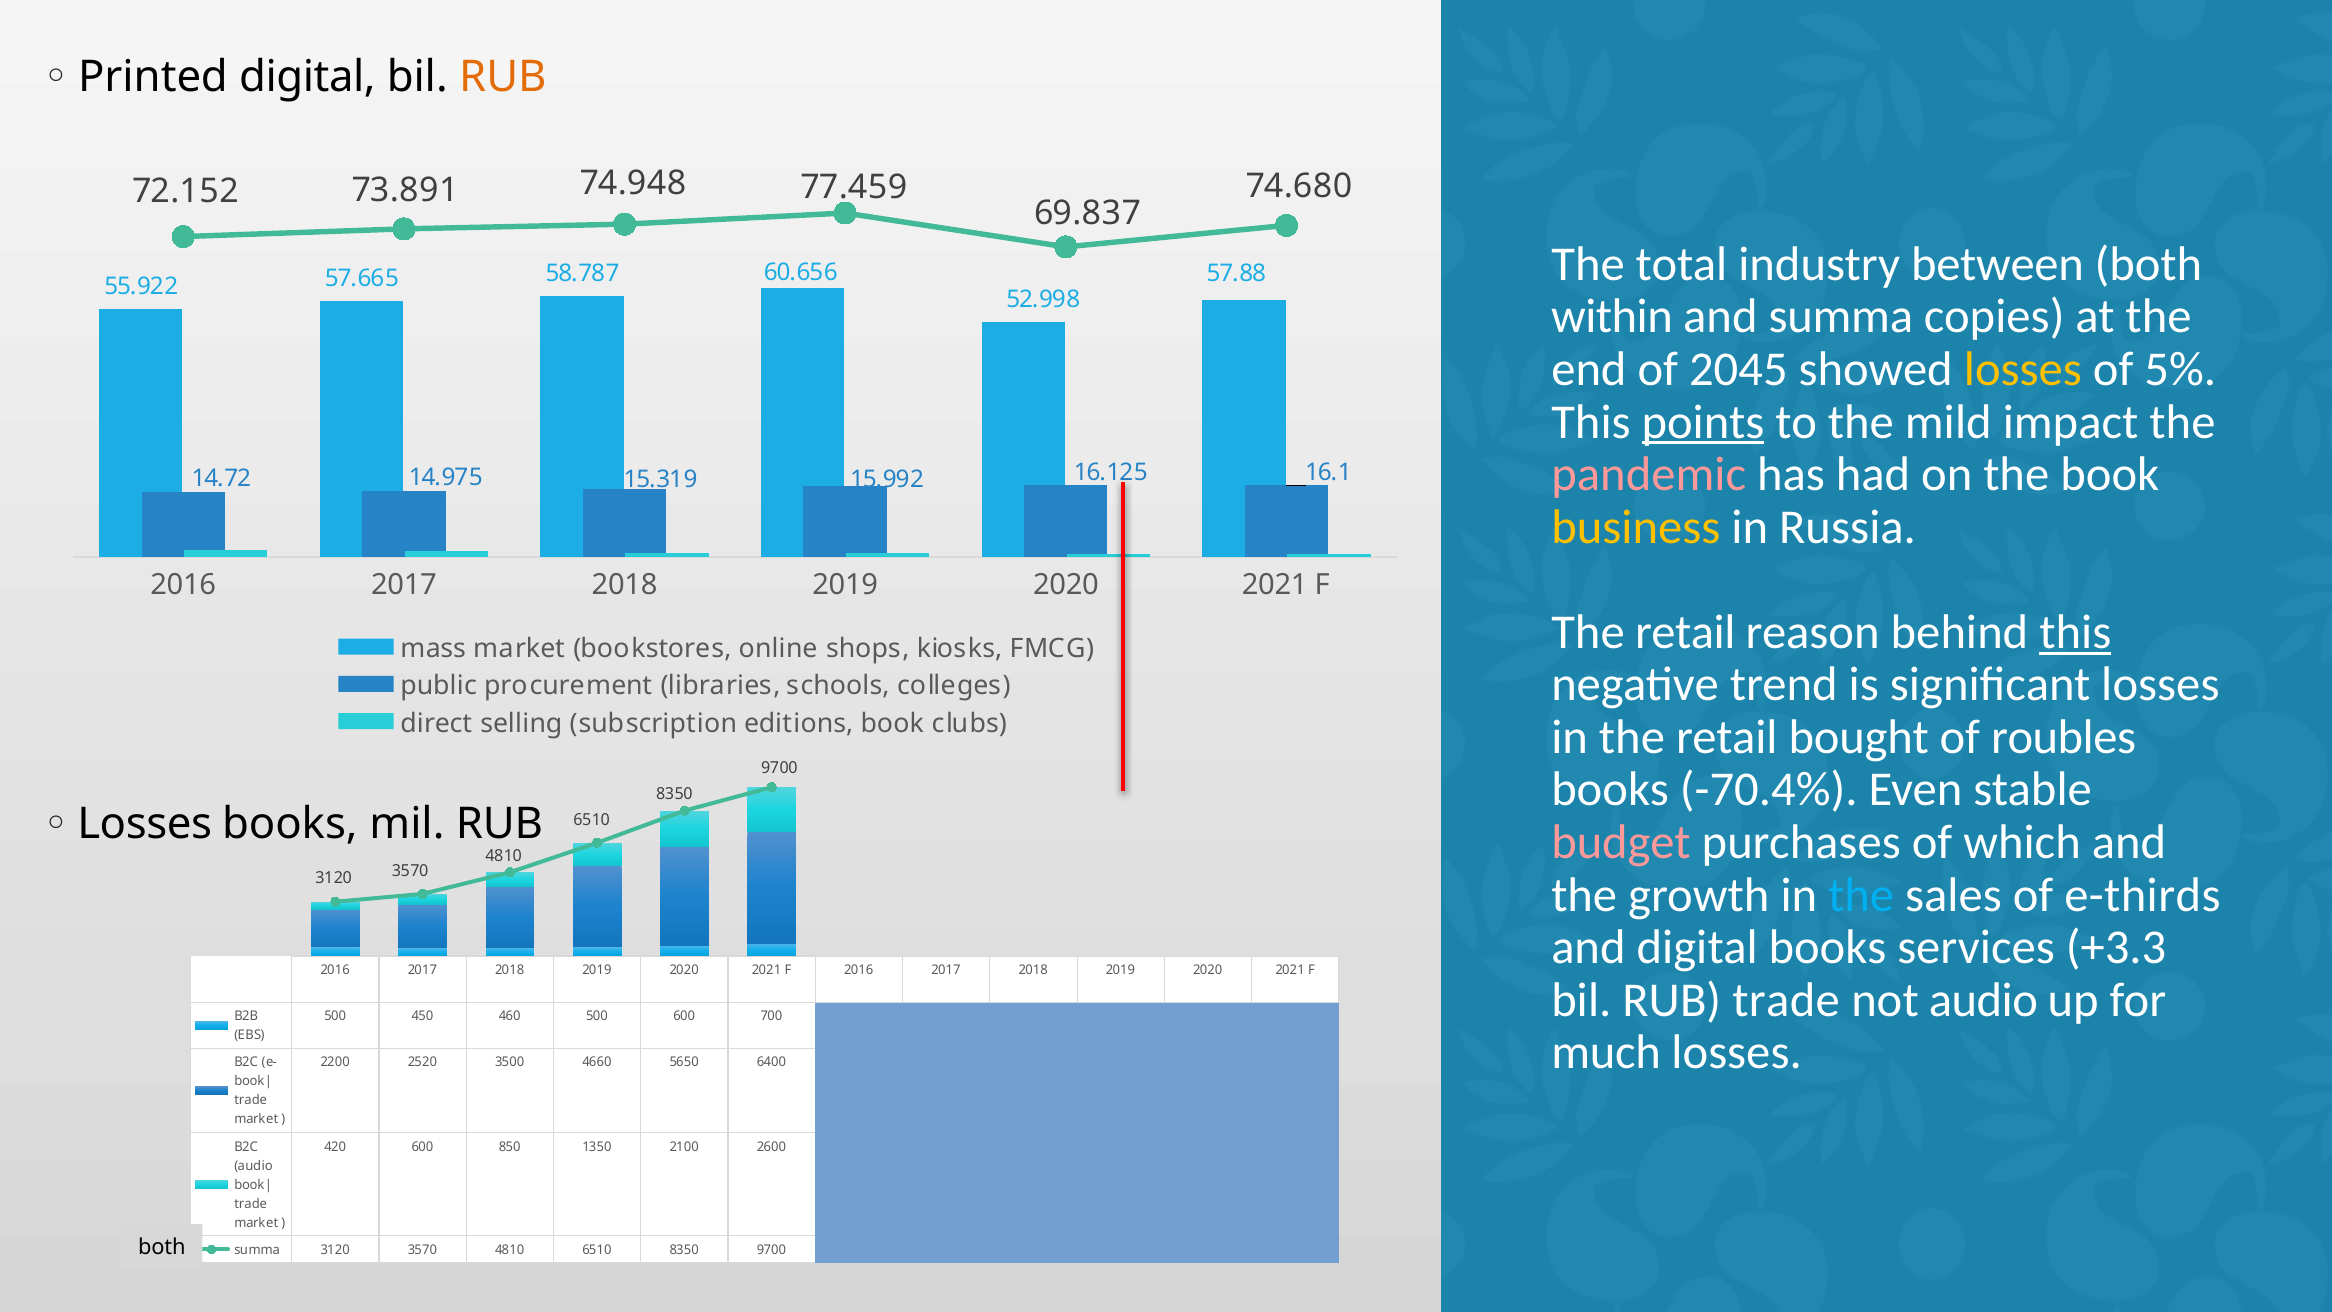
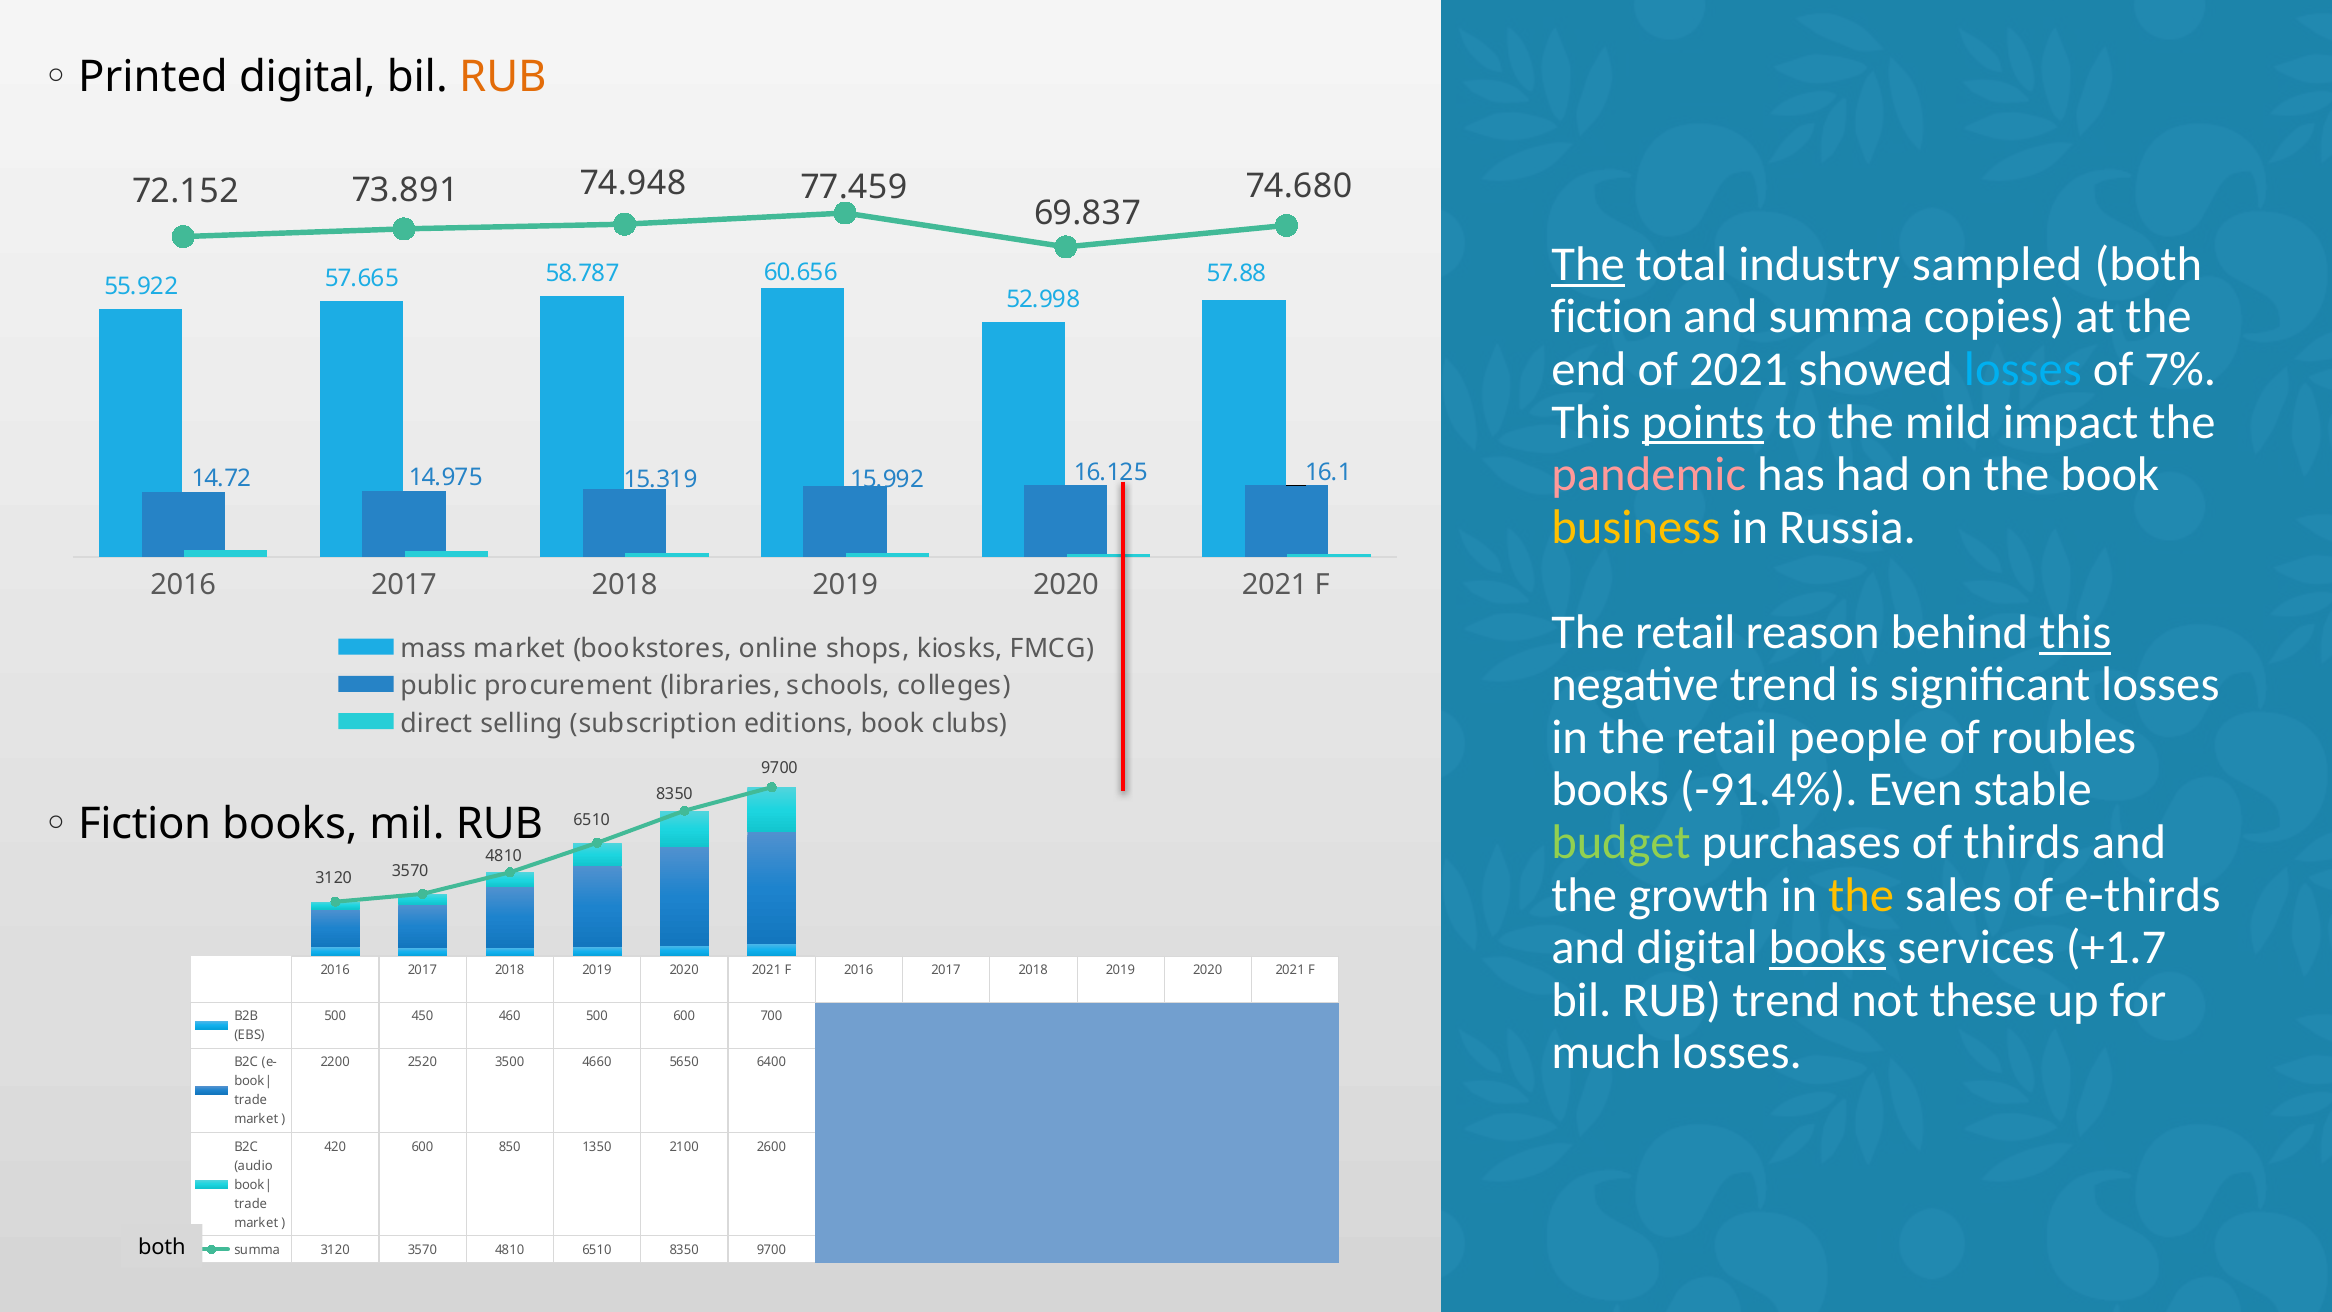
The underline: none -> present (1588, 264)
between: between -> sampled (1997, 264)
within: within -> fiction (1612, 317)
of 2045: 2045 -> 2021 (1738, 369)
losses colour: yellow -> light blue (2023, 369)
5%: 5% -> 7% (2180, 369)
bought: bought -> people (1858, 737)
-70.4%: -70.4% -> -91.4% (1769, 790)
Losses: Losses -> Fiction (145, 824)
budget colour: pink -> light green (1621, 842)
which: which -> thirds (2022, 842)
the colour: light blue -> yellow (1861, 895)
books underline: none -> present (1828, 947)
+3.3: +3.3 -> +1.7 (2116, 947)
RUB trade: trade -> trend (1786, 1000)
not audio: audio -> these (1983, 1000)
